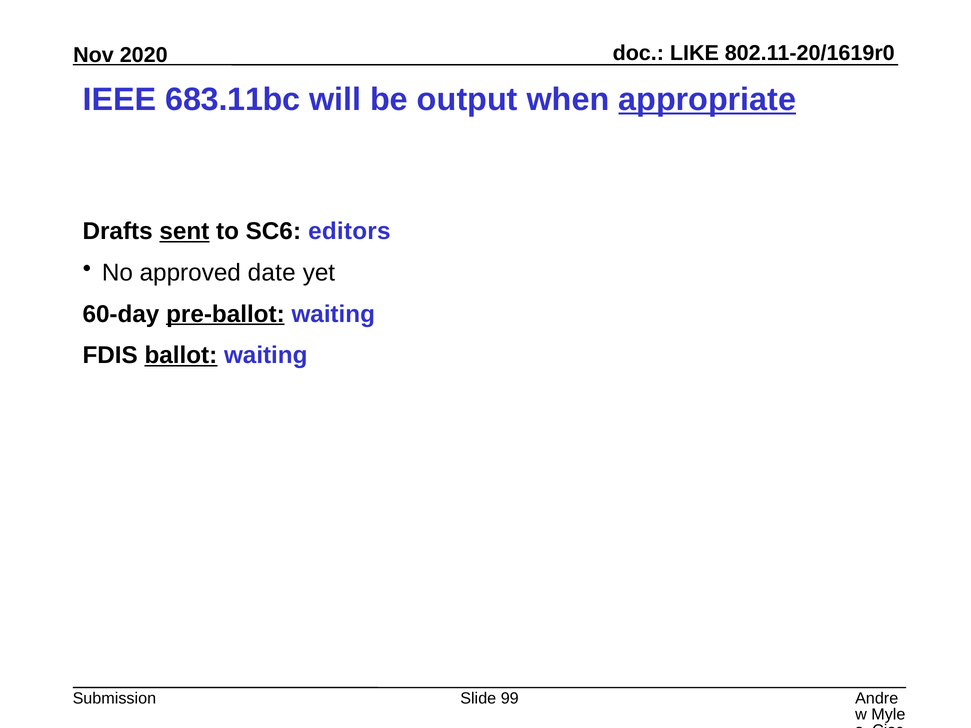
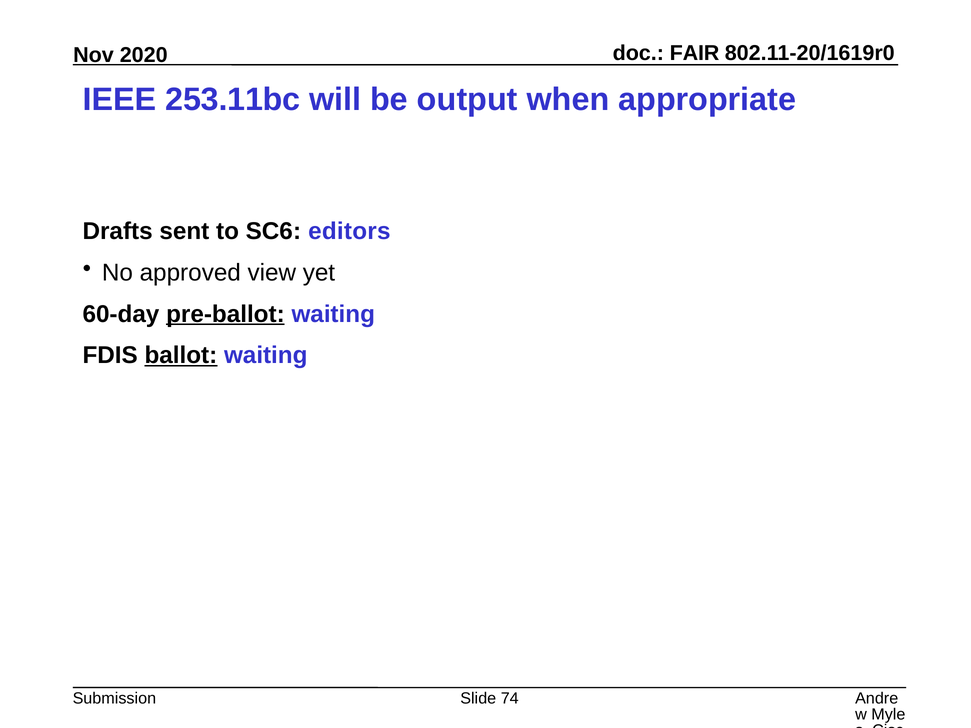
LIKE: LIKE -> FAIR (695, 53)
683.11bc: 683.11bc -> 253.11bc (233, 99)
appropriate underline: present -> none (707, 99)
sent underline: present -> none (184, 232)
date: date -> view (272, 273)
99: 99 -> 74 (510, 698)
